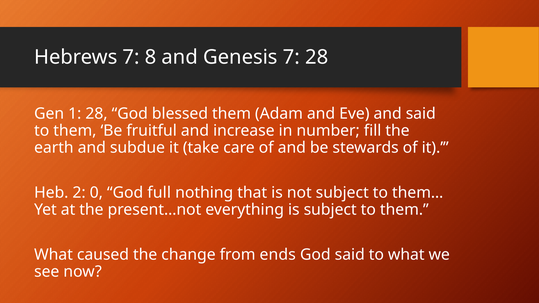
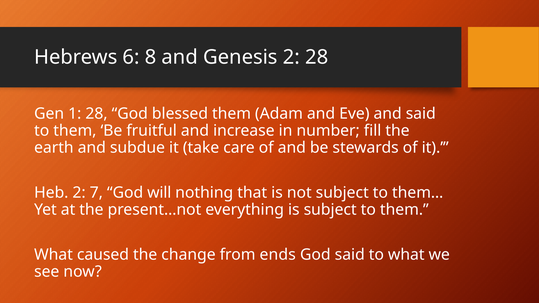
Hebrews 7: 7 -> 6 (131, 57)
Genesis 7: 7 -> 2 (291, 57)
0: 0 -> 7 (96, 193)
full: full -> will (159, 193)
